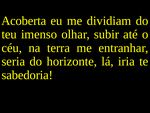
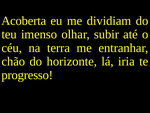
seria: seria -> chão (13, 61)
sabedoria: sabedoria -> progresso (27, 75)
